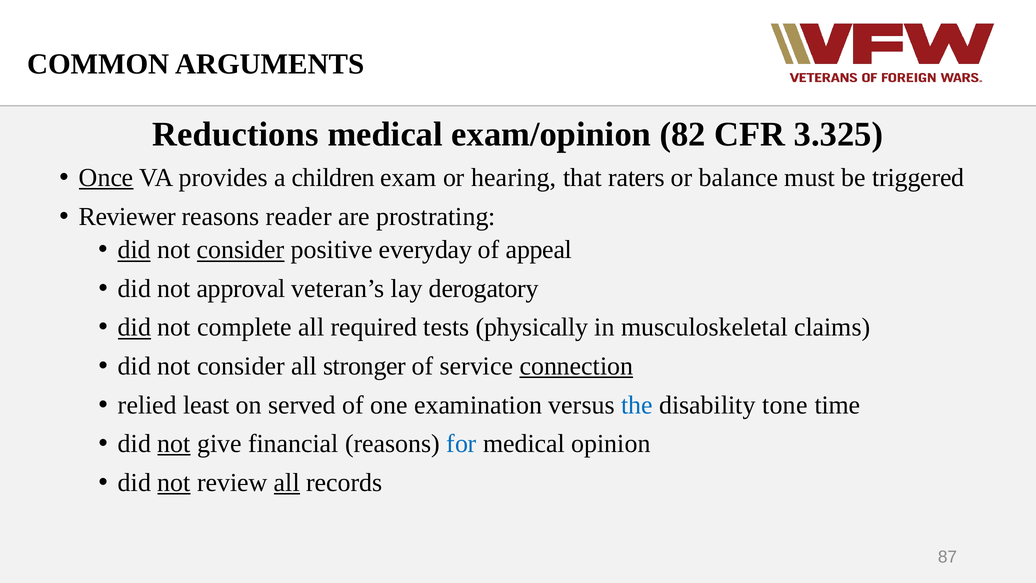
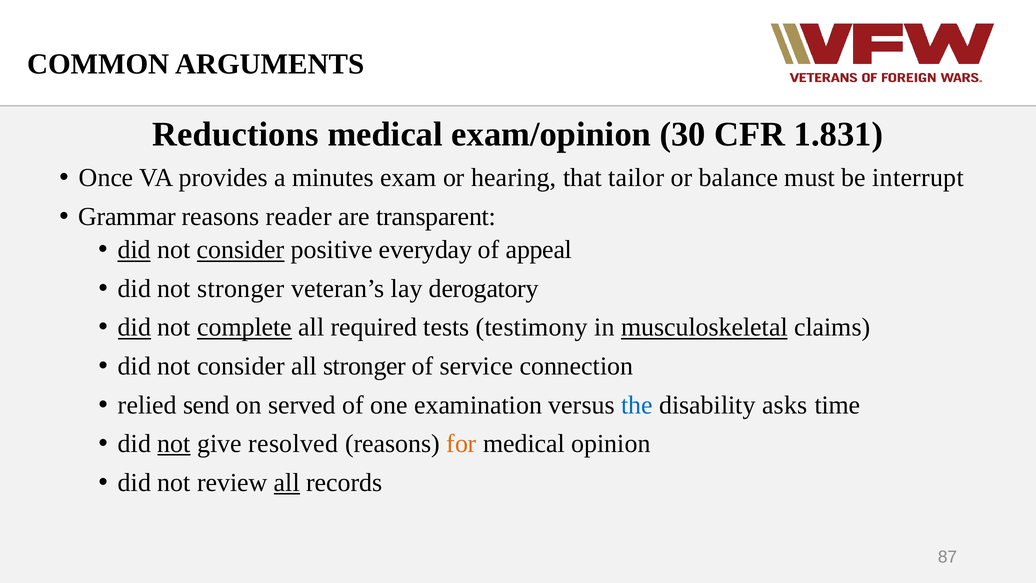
82: 82 -> 30 (683, 134)
3.325: 3.325 -> 1.831 (839, 134)
Once underline: present -> none (106, 178)
children: children -> minutes (333, 178)
raters: raters -> tailor (636, 178)
triggered: triggered -> interrupt (918, 178)
Reviewer: Reviewer -> Grammar (127, 216)
prostrating: prostrating -> transparent (436, 216)
not approval: approval -> stronger (241, 289)
complete underline: none -> present (245, 327)
physically: physically -> testimony (532, 327)
musculoskeletal underline: none -> present (704, 327)
connection underline: present -> none (576, 366)
least: least -> send (206, 405)
tone: tone -> asks (785, 405)
financial: financial -> resolved (293, 444)
for colour: blue -> orange (462, 444)
not underline: present -> none (174, 482)
